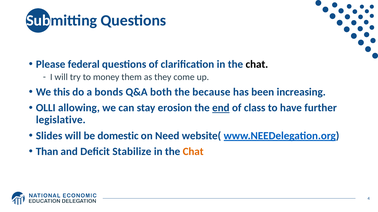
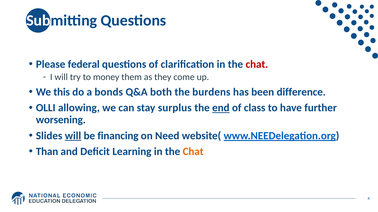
chat colour: black -> red (257, 64)
because: because -> burdens (211, 92)
increasing: increasing -> difference (301, 92)
erosion: erosion -> surplus (175, 108)
legislative: legislative -> worsening (61, 120)
will underline: none -> present (73, 136)
domestic: domestic -> financing (118, 136)
Stabilize: Stabilize -> Learning (132, 152)
